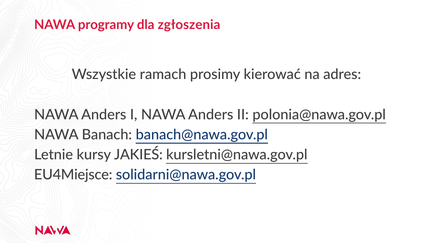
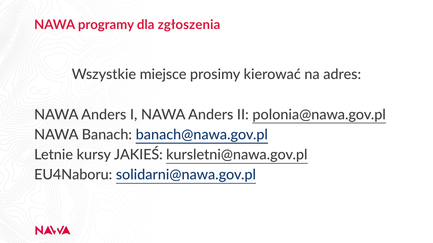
ramach: ramach -> miejsce (163, 75)
EU4Miejsce: EU4Miejsce -> EU4Naboru (73, 175)
